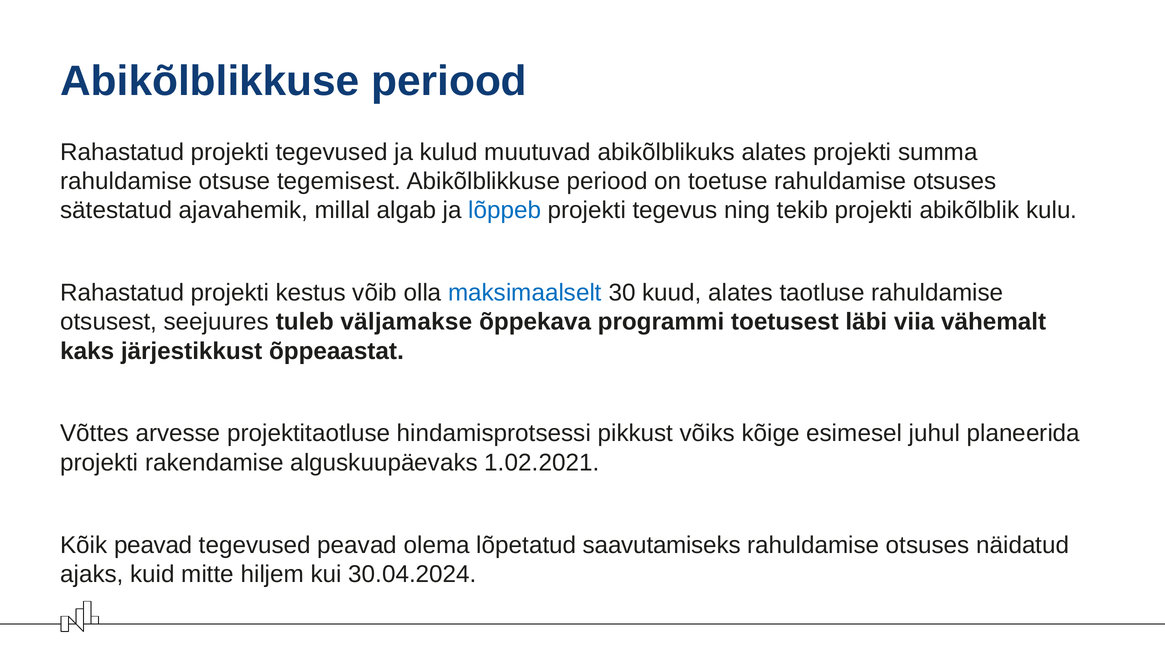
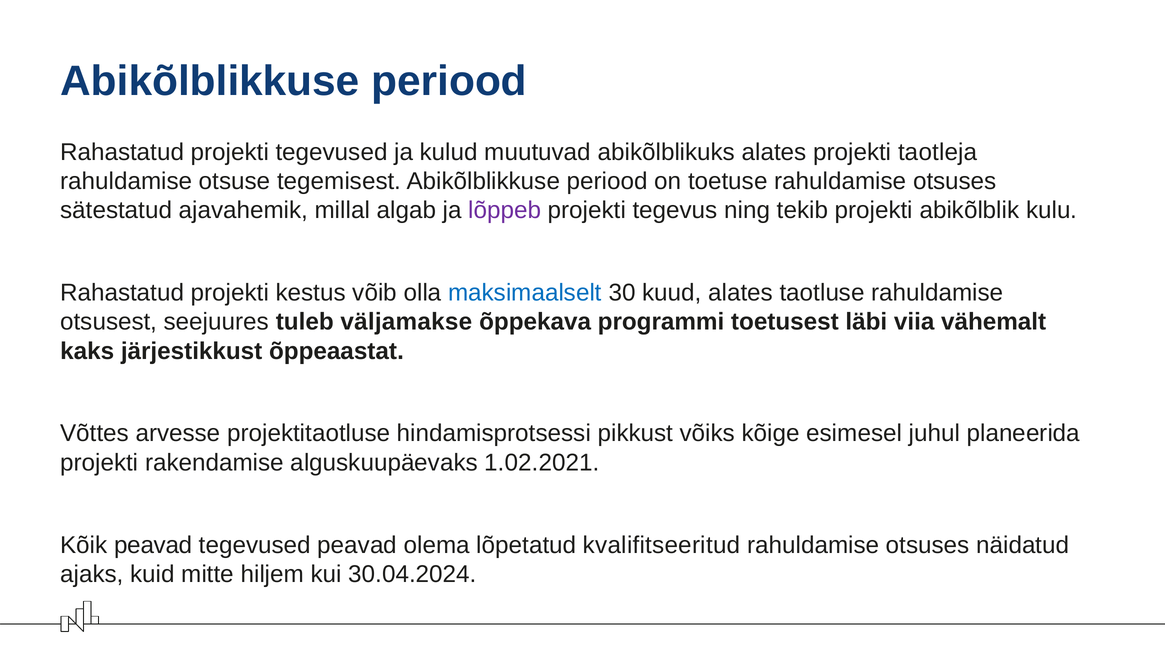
summa: summa -> taotleja (938, 152)
lõppeb colour: blue -> purple (505, 210)
saavutamiseks: saavutamiseks -> kvalifitseeritud (662, 545)
